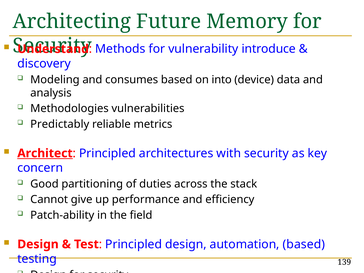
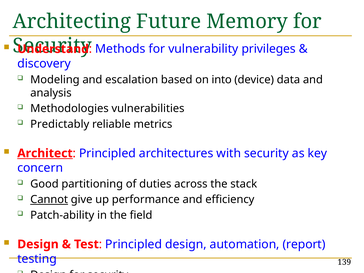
introduce: introduce -> privileges (269, 49)
consumes: consumes -> escalation (132, 80)
Cannot underline: none -> present (49, 200)
automation based: based -> report (304, 244)
